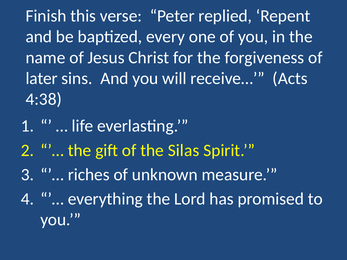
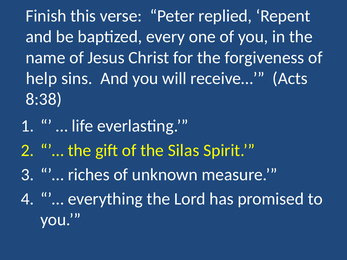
later: later -> help (41, 78)
4:38: 4:38 -> 8:38 (44, 99)
